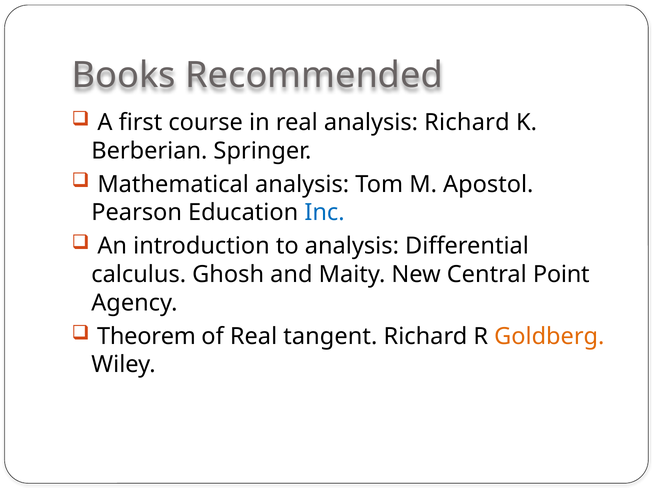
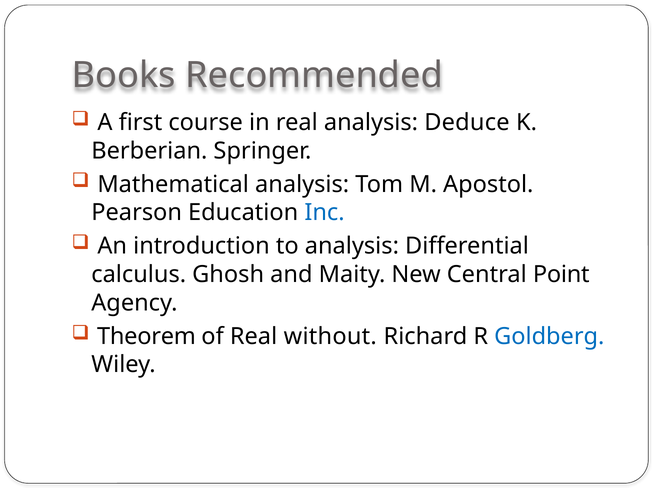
analysis Richard: Richard -> Deduce (467, 122)
tangent: tangent -> without (330, 336)
Goldberg colour: orange -> blue (549, 336)
